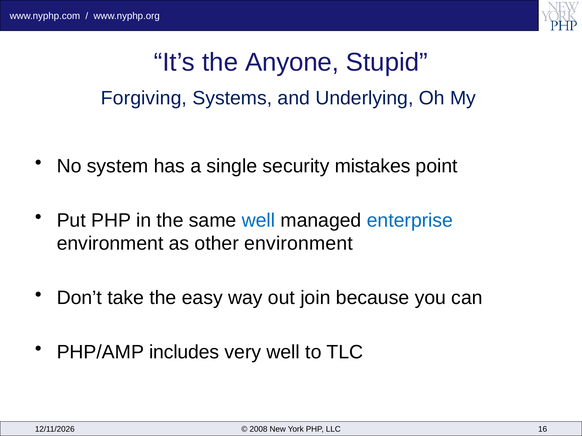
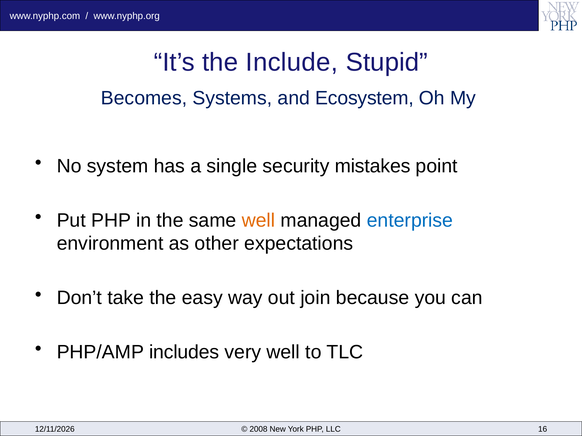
Anyone: Anyone -> Include (292, 62)
Forgiving: Forgiving -> Becomes (144, 98)
Underlying: Underlying -> Ecosystem (365, 98)
well colour: blue -> orange (258, 221)
other environment: environment -> expectations (299, 244)
